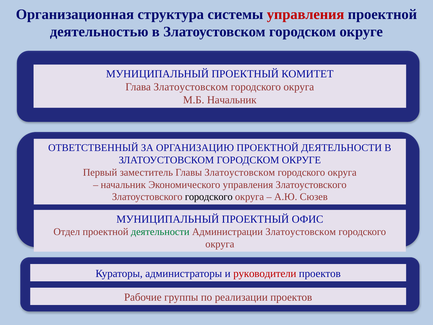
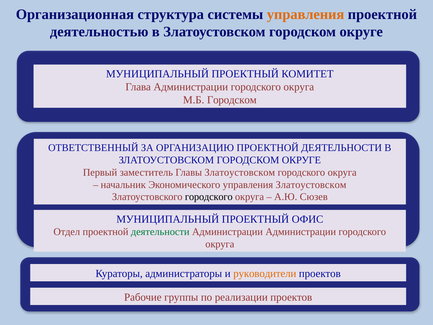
управления colour: red -> orange (306, 14)
Глава Златоустовском: Златоустовском -> Администрации (191, 87)
М.Б Начальник: Начальник -> Городском (232, 100)
управления Златоустовского: Златоустовского -> Златоустовском (311, 184)
Администрации Златоустовском: Златоустовском -> Администрации (301, 232)
руководители colour: red -> orange (265, 273)
